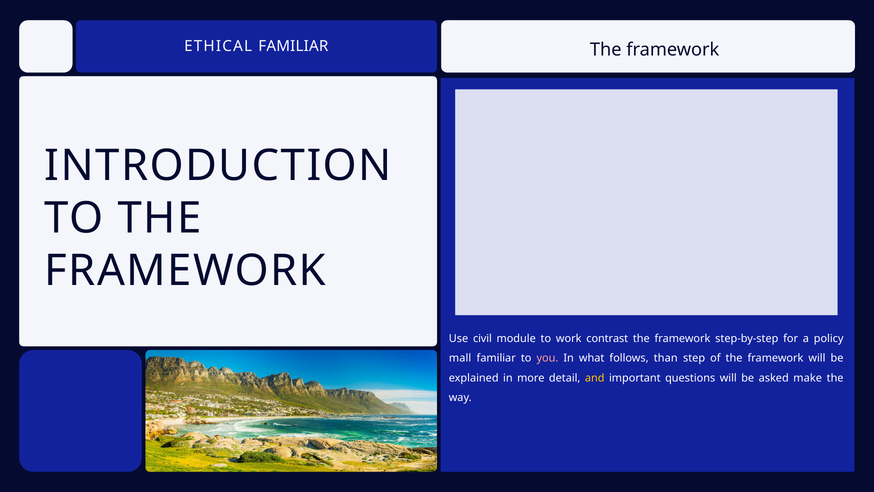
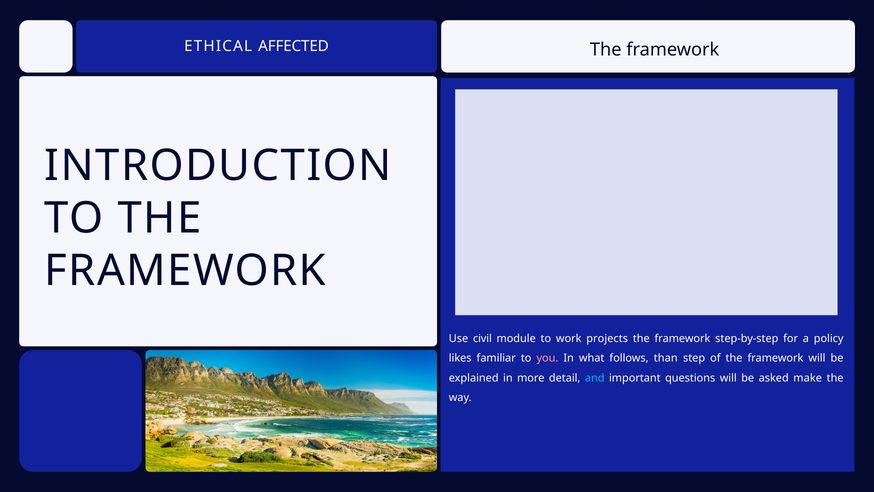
ETHICAL FAMILIAR: FAMILIAR -> AFFECTED (294, 46)
contrast: contrast -> projects (607, 338)
mall: mall -> likes (460, 358)
and colour: yellow -> light blue (595, 378)
